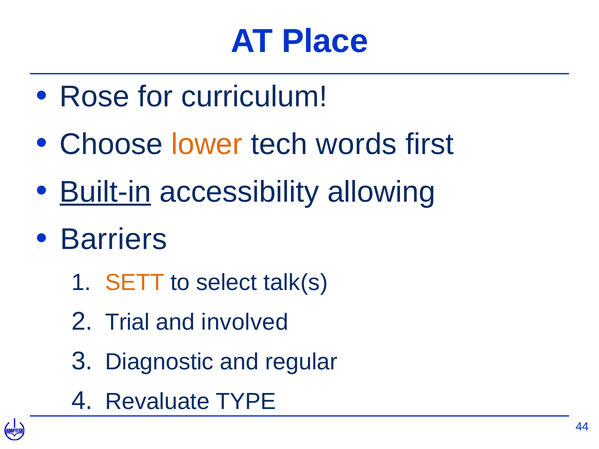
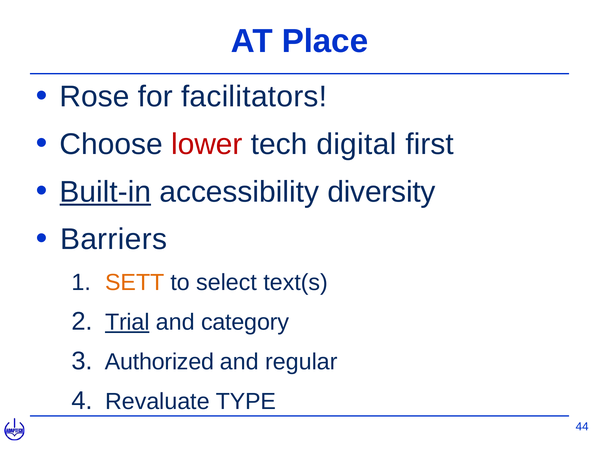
curriculum: curriculum -> facilitators (254, 97)
lower colour: orange -> red (207, 144)
words: words -> digital (356, 144)
allowing: allowing -> diversity (381, 192)
talk(s: talk(s -> text(s (296, 283)
Trial underline: none -> present (127, 322)
involved: involved -> category (245, 322)
Diagnostic: Diagnostic -> Authorized (159, 362)
